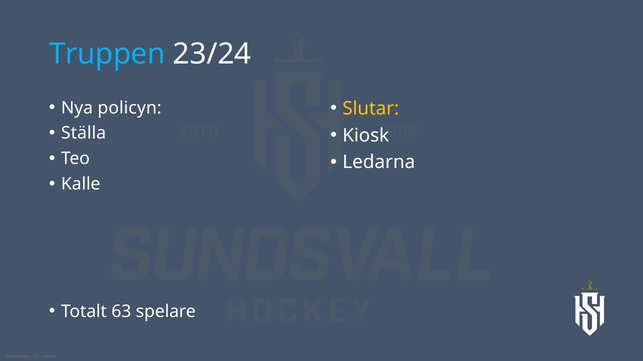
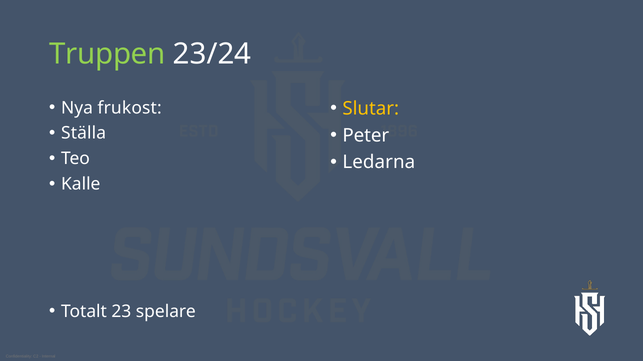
Truppen colour: light blue -> light green (107, 54)
policyn: policyn -> frukost (130, 108)
Kiosk: Kiosk -> Peter (366, 136)
63: 63 -> 23 (121, 312)
